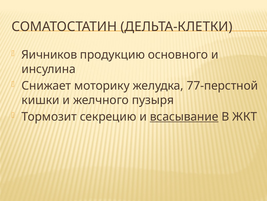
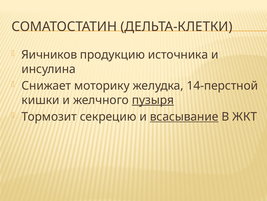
основного: основного -> источника (178, 55)
77-перстной: 77-перстной -> 14-перстной (222, 86)
пузыря underline: none -> present (153, 100)
